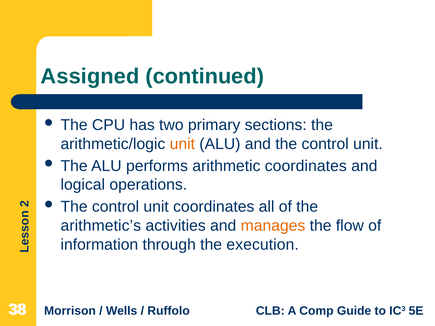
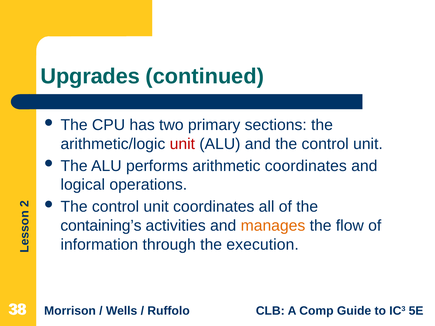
Assigned: Assigned -> Upgrades (90, 77)
unit colour: orange -> red (182, 144)
arithmetic’s: arithmetic’s -> containing’s (101, 226)
